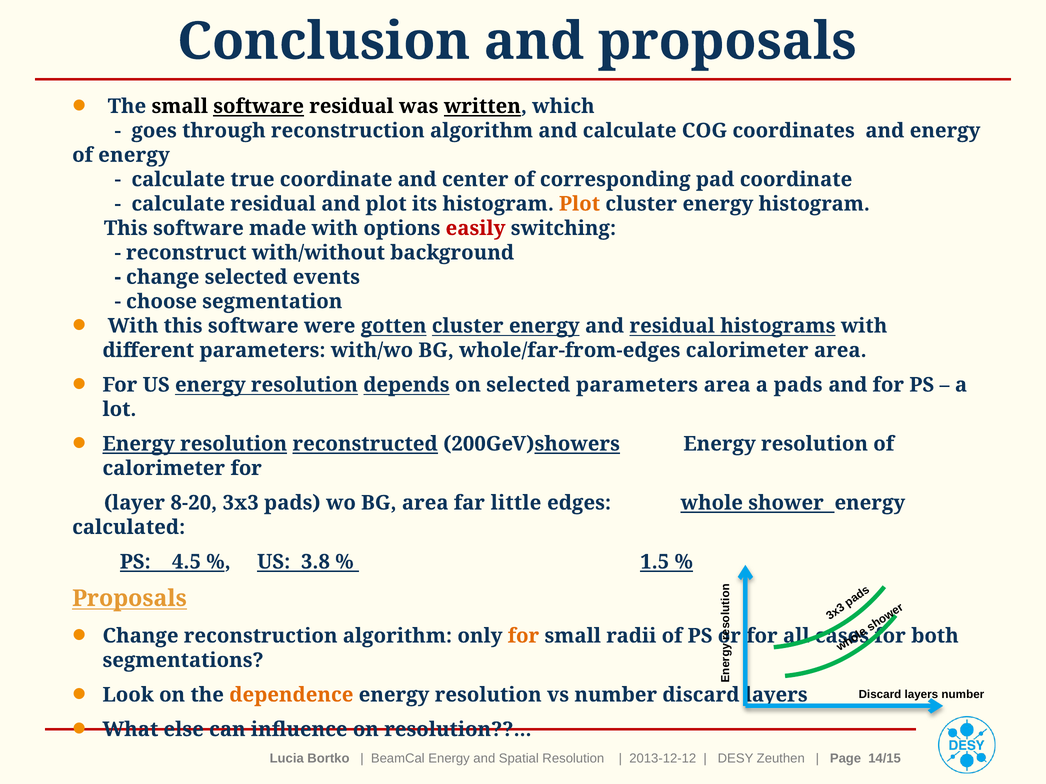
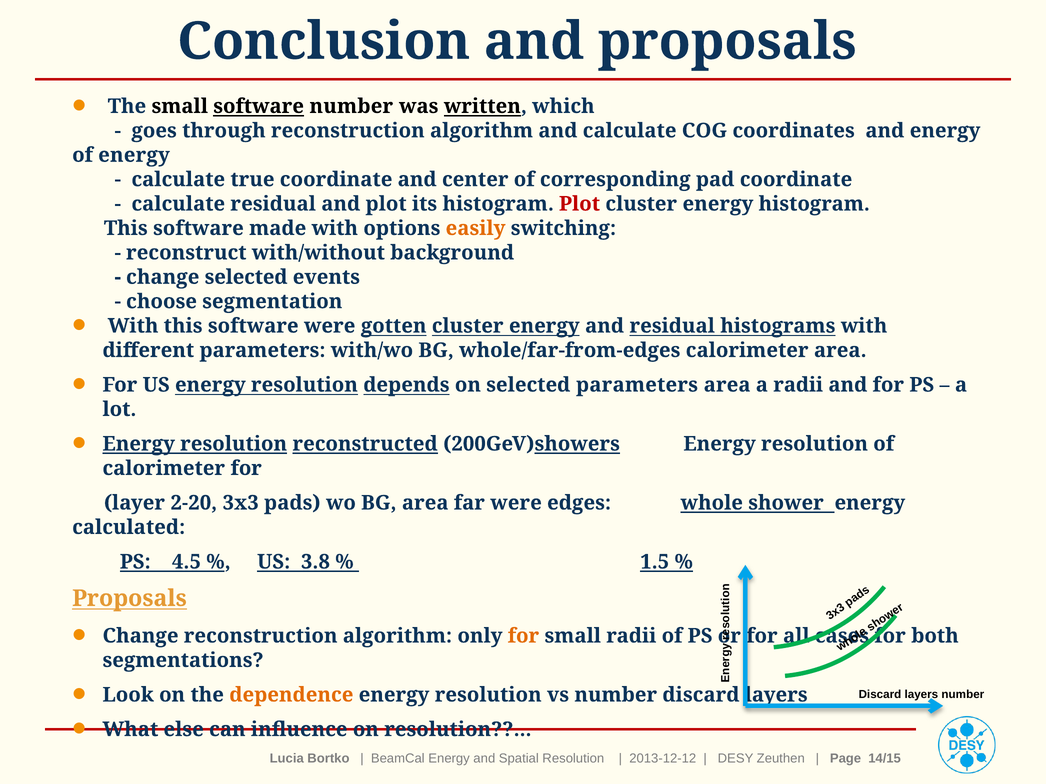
software residual: residual -> number (351, 106)
Plot colour: orange -> red (580, 204)
easily colour: red -> orange (476, 228)
a pads: pads -> radii (798, 385)
8-20: 8-20 -> 2-20 (194, 503)
far little: little -> were (516, 503)
